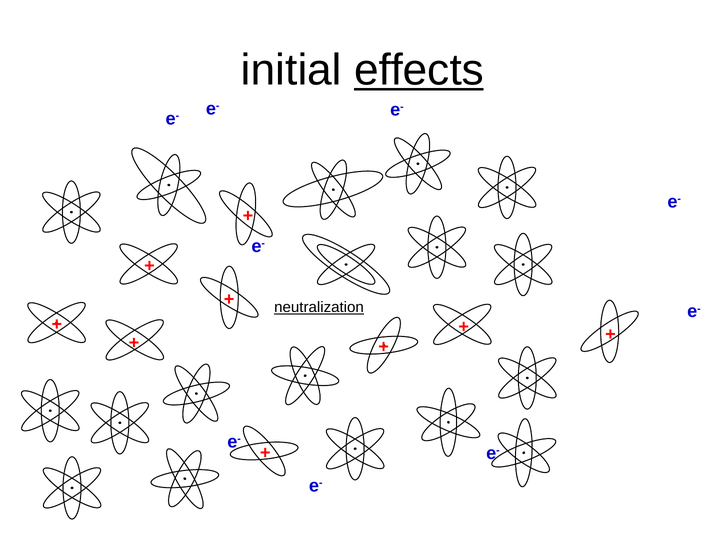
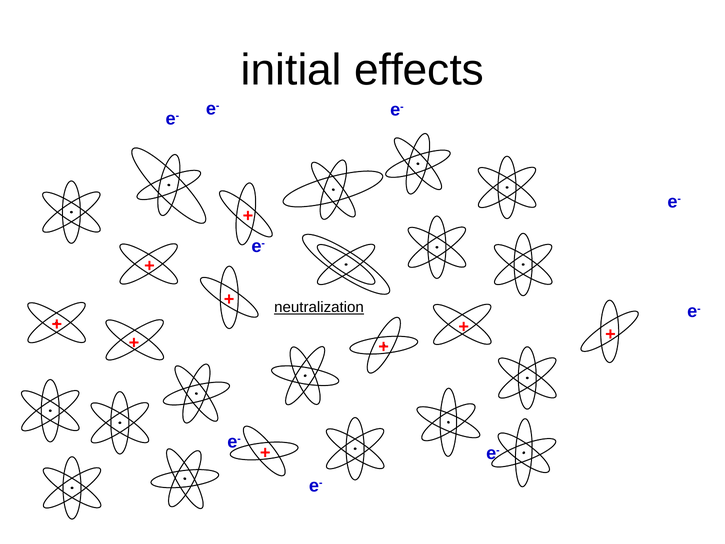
effects underline: present -> none (419, 70)
